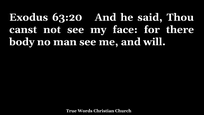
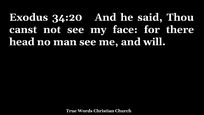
63:20: 63:20 -> 34:20 (67, 17)
body: body -> head (22, 42)
